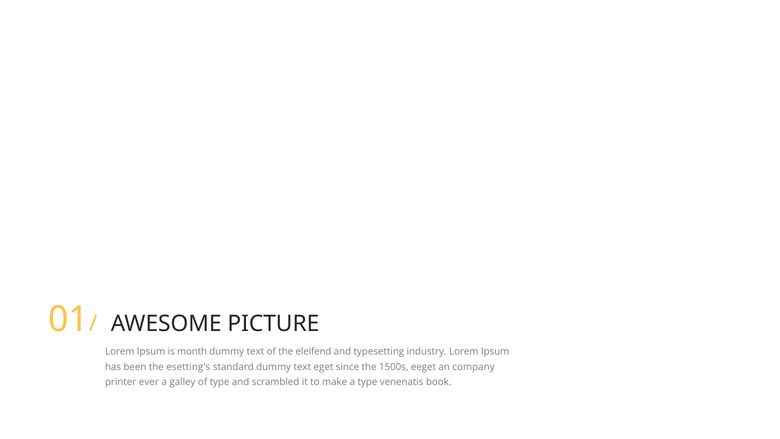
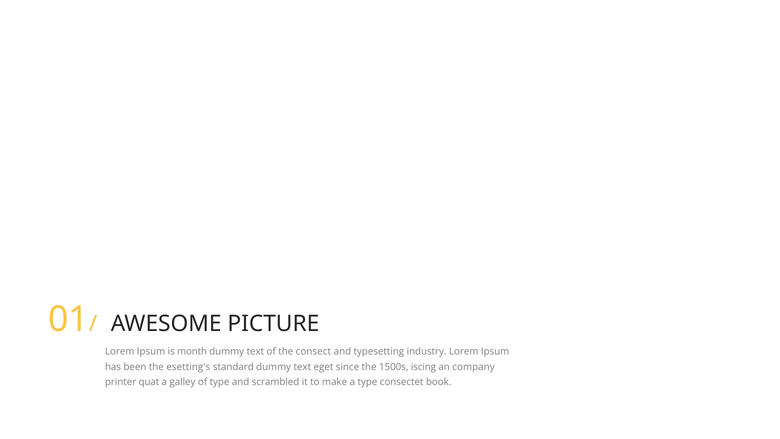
eleifend: eleifend -> consect (313, 351)
eeget: eeget -> iscing (423, 367)
ever: ever -> quat (149, 382)
venenatis: venenatis -> consectet (402, 382)
